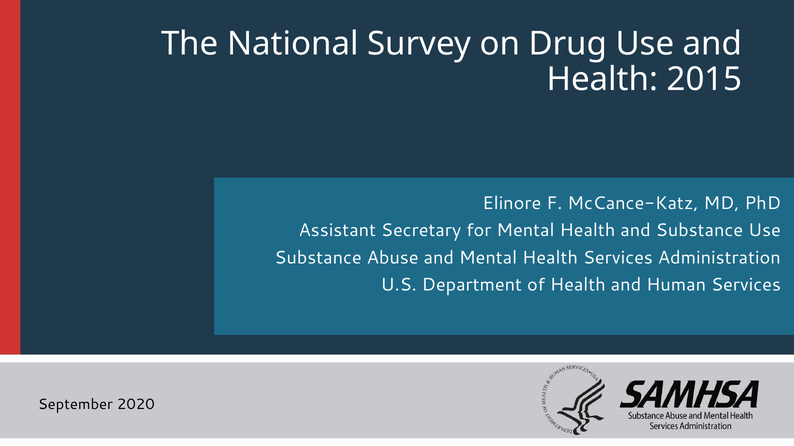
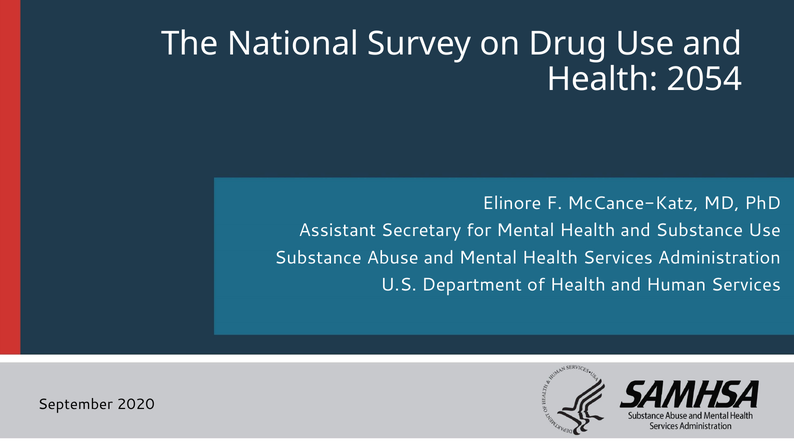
2015: 2015 -> 2054 (704, 80)
